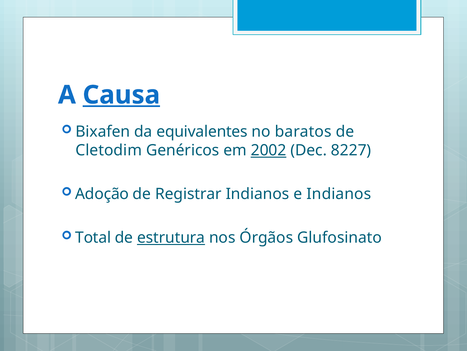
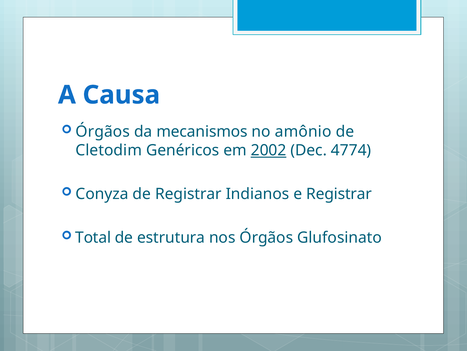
Causa underline: present -> none (121, 95)
Bixafen: Bixafen -> Órgãos (103, 131)
equivalentes: equivalentes -> mecanismos (202, 131)
baratos: baratos -> amônio (303, 131)
8227: 8227 -> 4774 (351, 150)
Adoção: Adoção -> Conyza (102, 194)
e Indianos: Indianos -> Registrar (339, 194)
estrutura underline: present -> none (171, 237)
